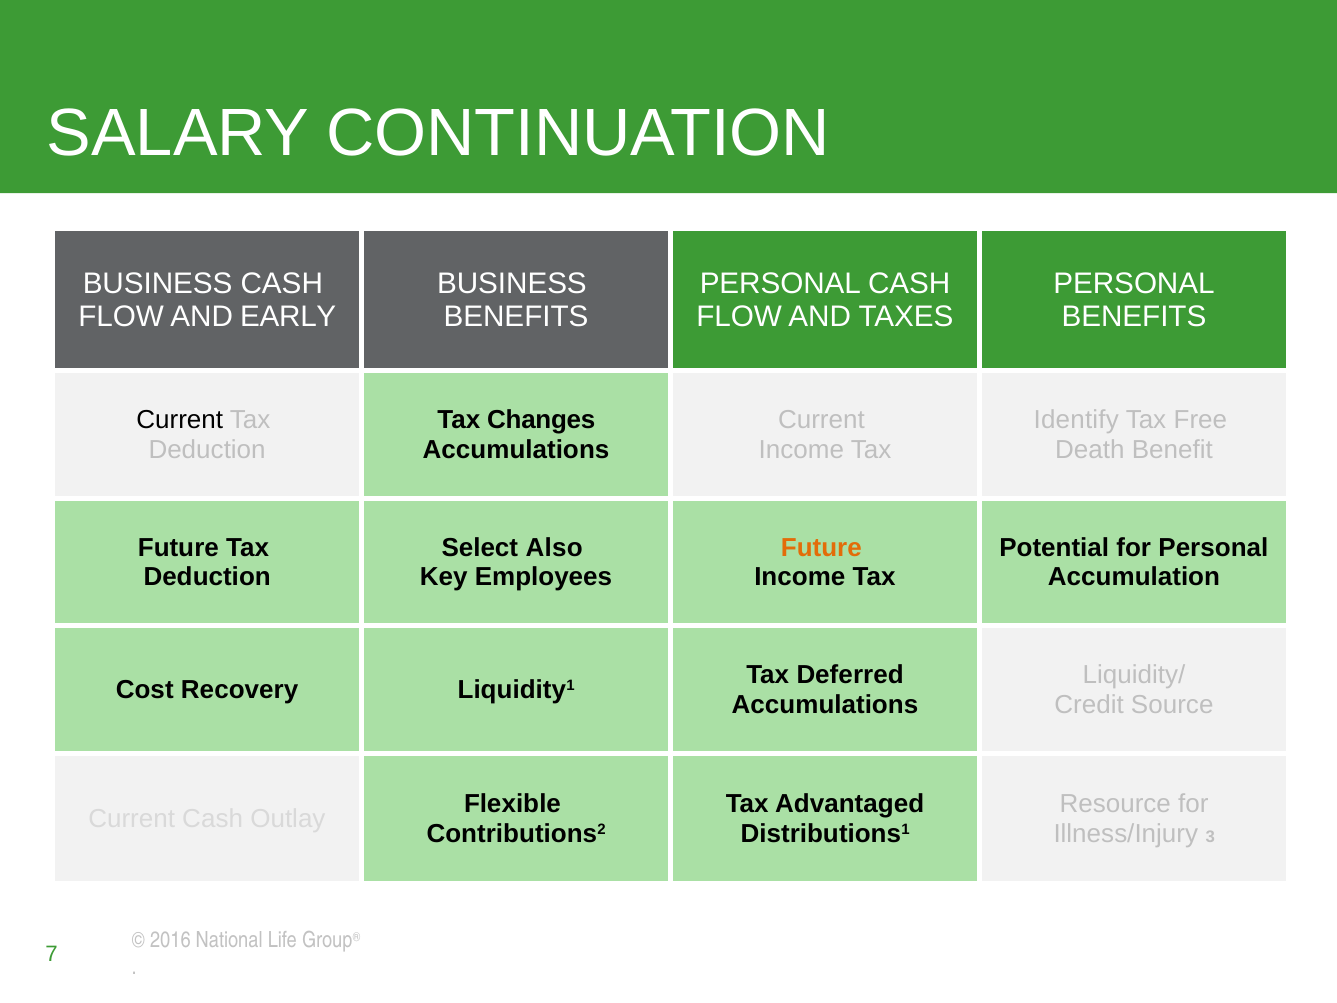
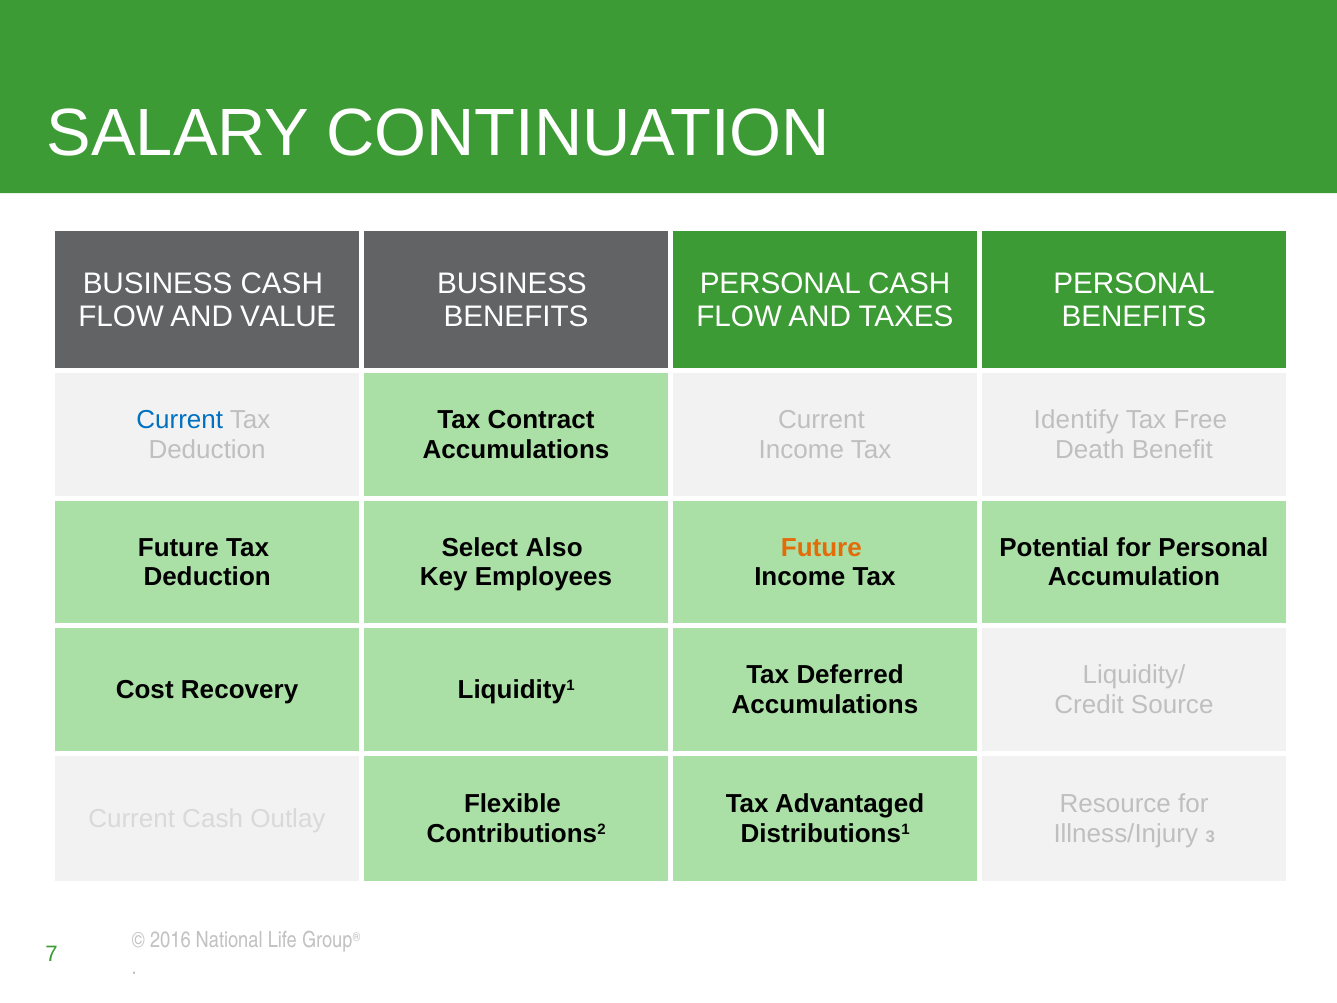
EARLY: EARLY -> VALUE (288, 316)
Current colour: black -> blue (180, 420)
Changes: Changes -> Contract (541, 420)
